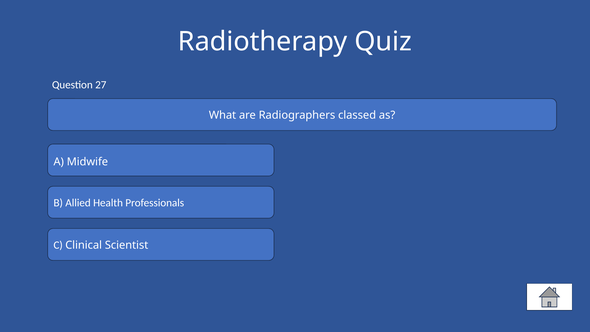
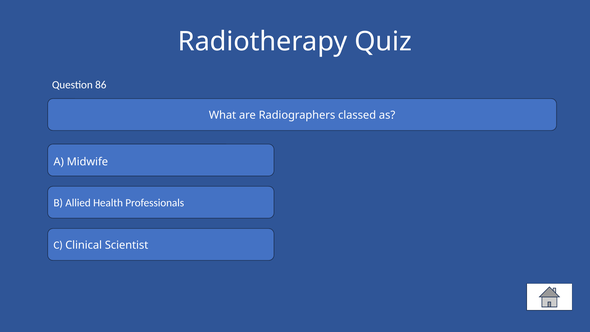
27: 27 -> 86 (101, 85)
